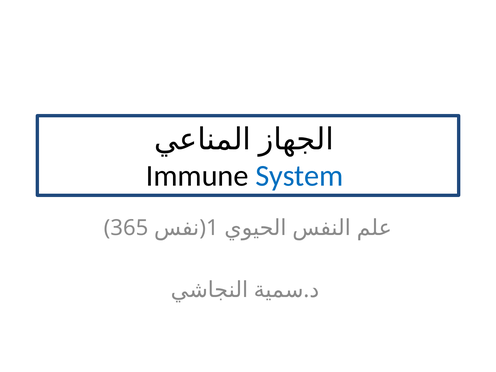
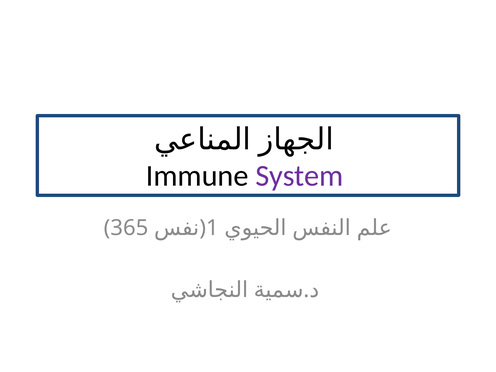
System colour: blue -> purple (299, 176)
